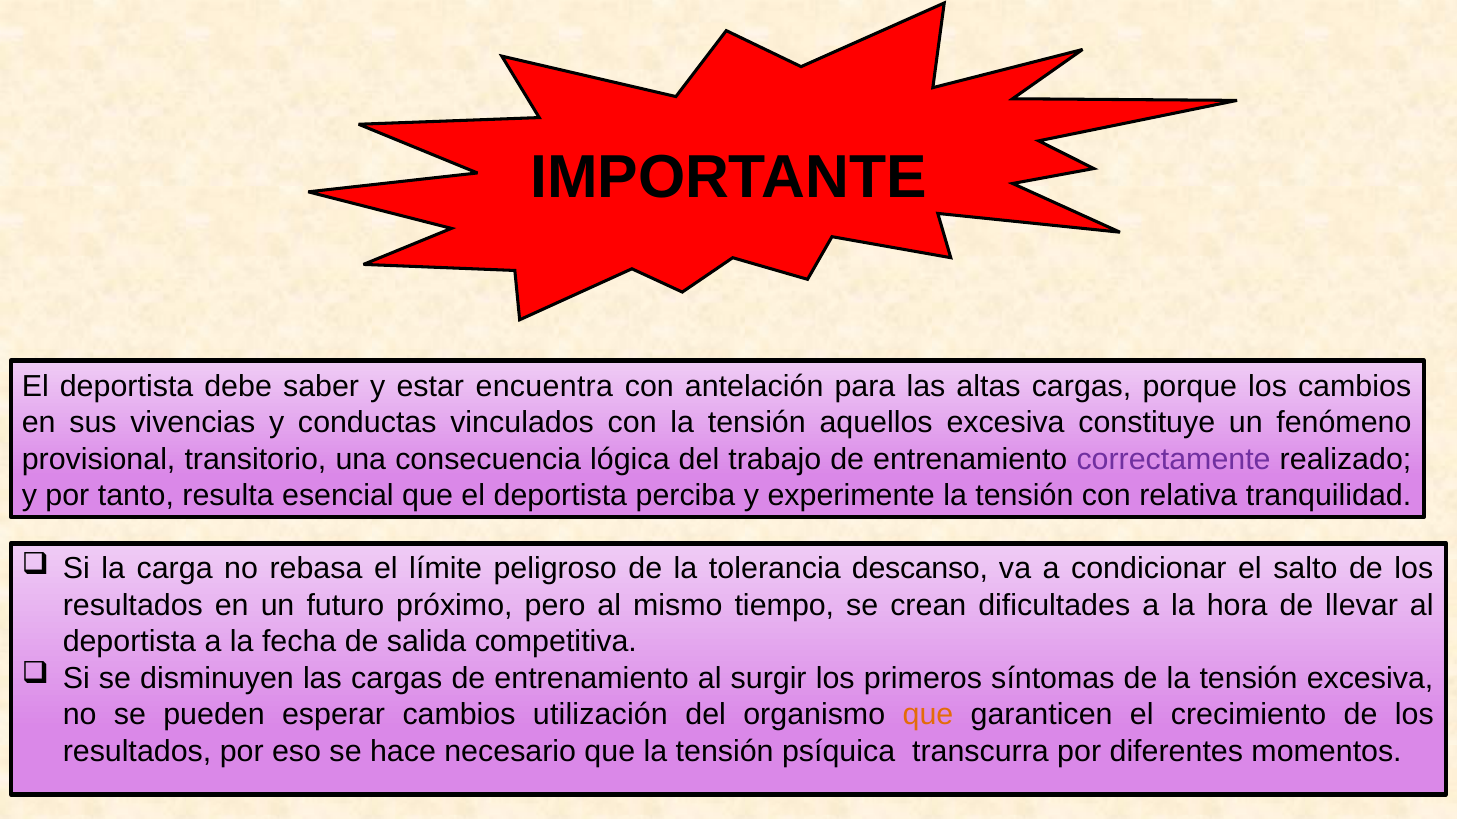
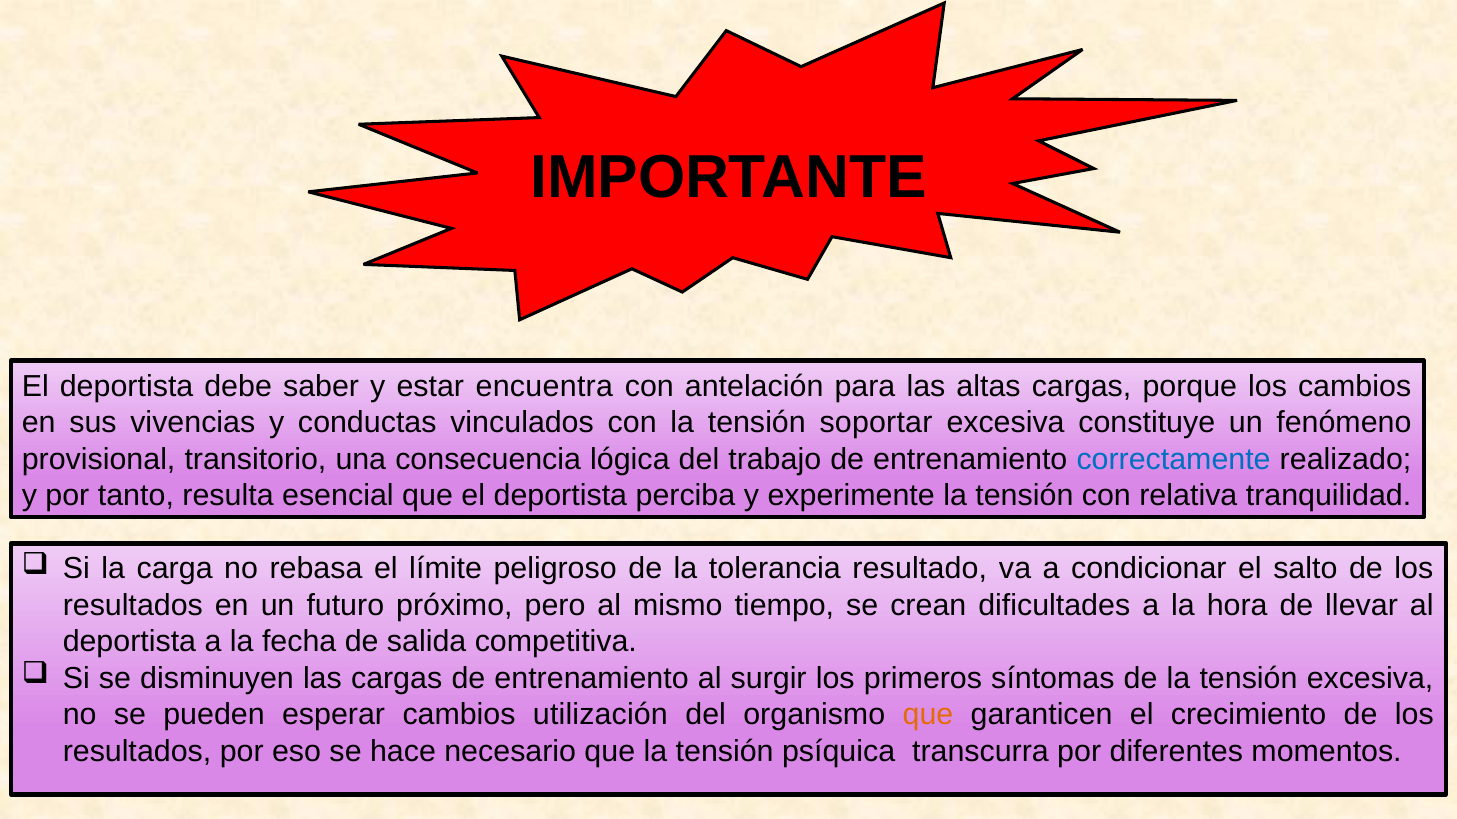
aquellos: aquellos -> soportar (876, 423)
correctamente colour: purple -> blue (1174, 459)
descanso: descanso -> resultado (920, 569)
